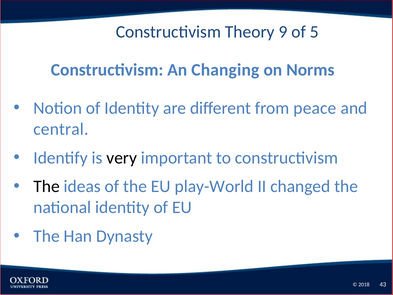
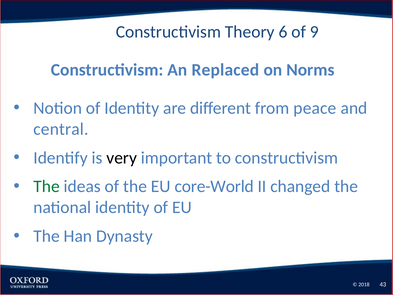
9: 9 -> 6 (283, 32)
5: 5 -> 9 (314, 32)
Changing: Changing -> Replaced (225, 70)
The colour: black -> green (47, 186)
play-World: play-World -> core-World (214, 186)
